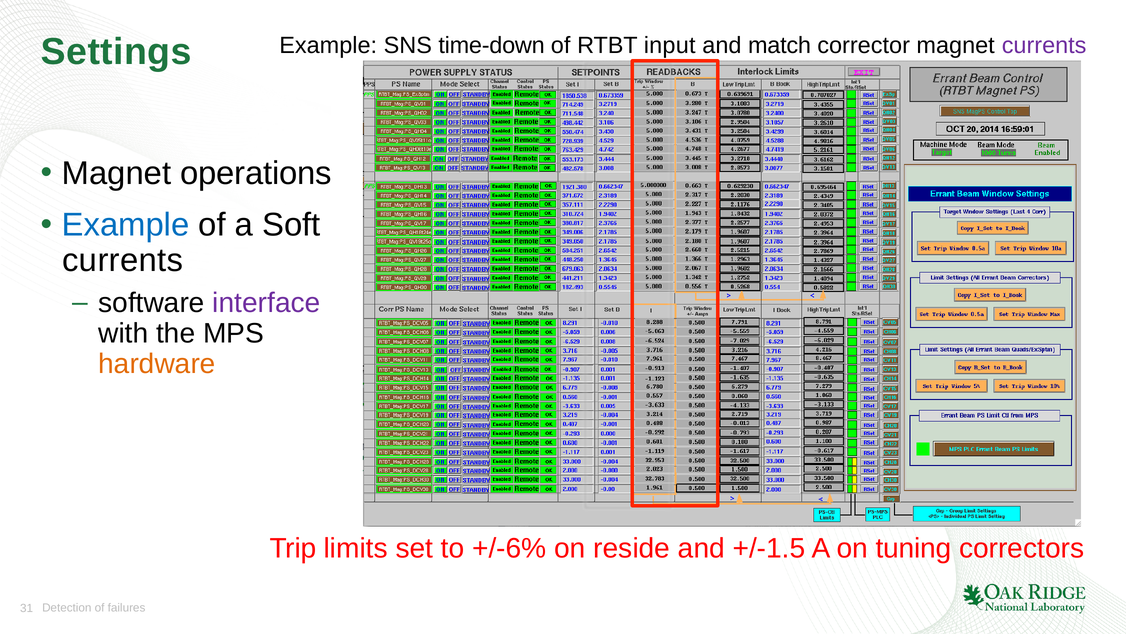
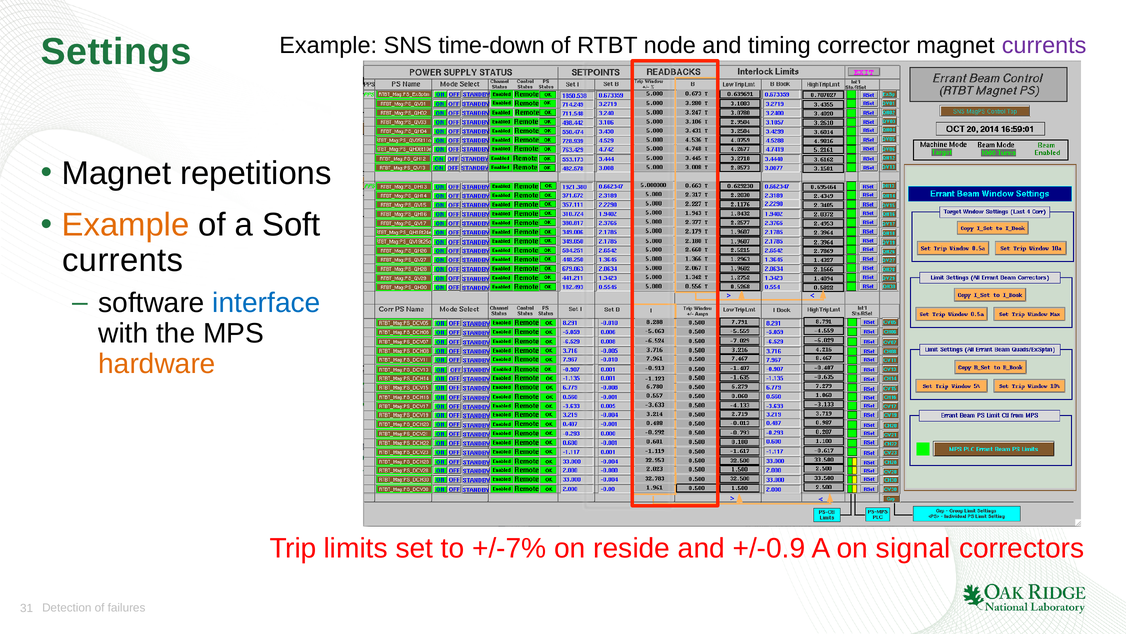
input: input -> node (670, 45)
match: match -> timing (779, 45)
operations: operations -> repetitions (256, 173)
Example colour: blue -> orange (126, 225)
interface colour: purple -> blue (266, 303)
+/-6%: +/-6% -> +/-7% (509, 548)
+/-1.5: +/-1.5 -> +/-0.9 (769, 548)
tuning: tuning -> signal (913, 548)
